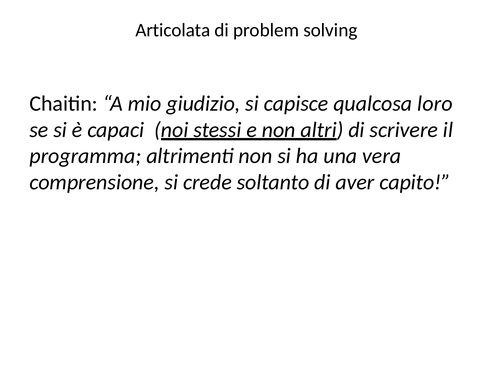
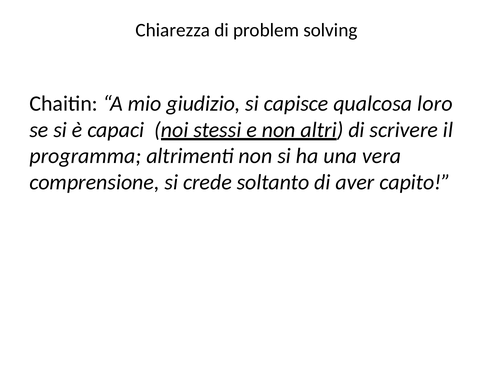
Articolata: Articolata -> Chiarezza (173, 30)
